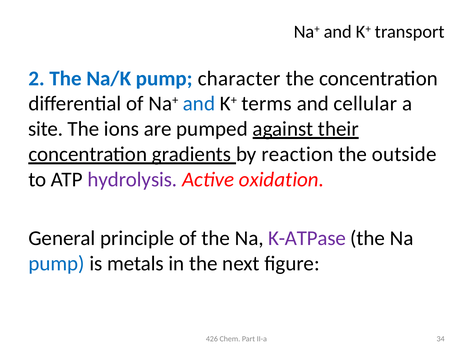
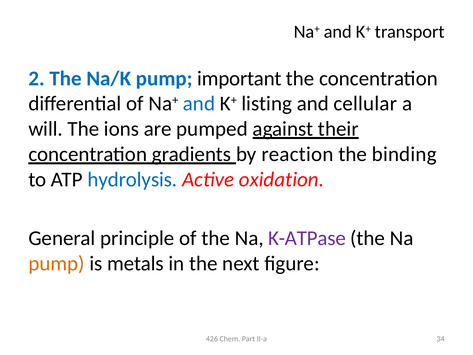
character: character -> important (239, 78)
terms: terms -> listing (267, 104)
site: site -> will (46, 129)
outside: outside -> binding (404, 154)
hydrolysis colour: purple -> blue (132, 179)
pump colour: blue -> orange (57, 263)
